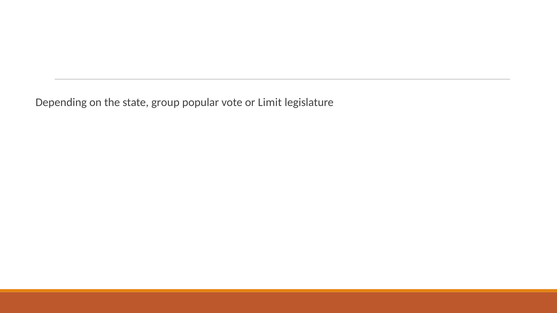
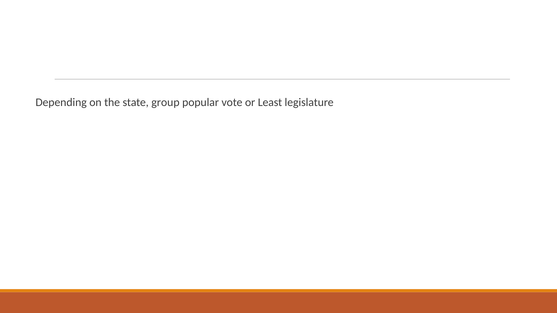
Limit: Limit -> Least (270, 103)
